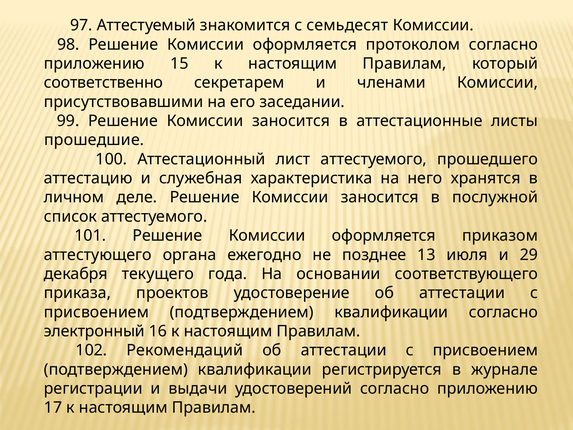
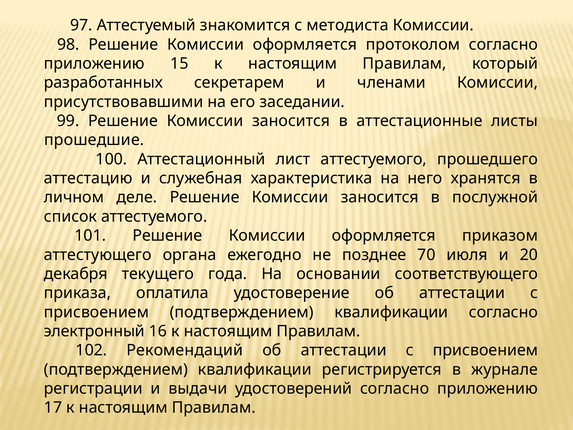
семьдесят: семьдесят -> методиста (348, 25)
соответственно: соответственно -> разработанных (103, 83)
13: 13 -> 70 (426, 255)
29: 29 -> 20 (529, 255)
проектов: проектов -> оплатила (173, 293)
